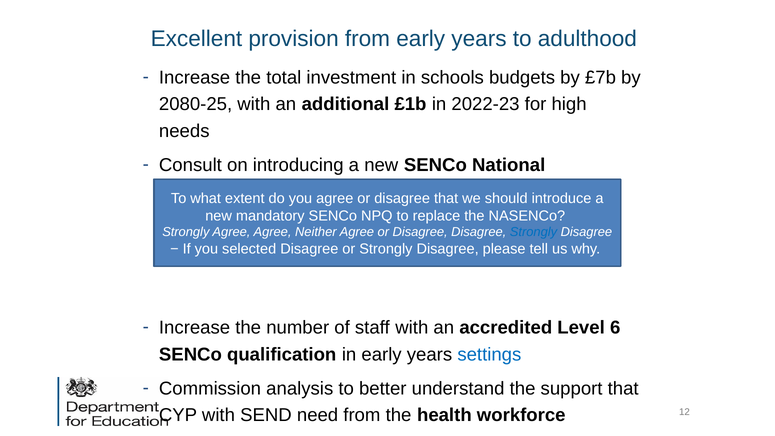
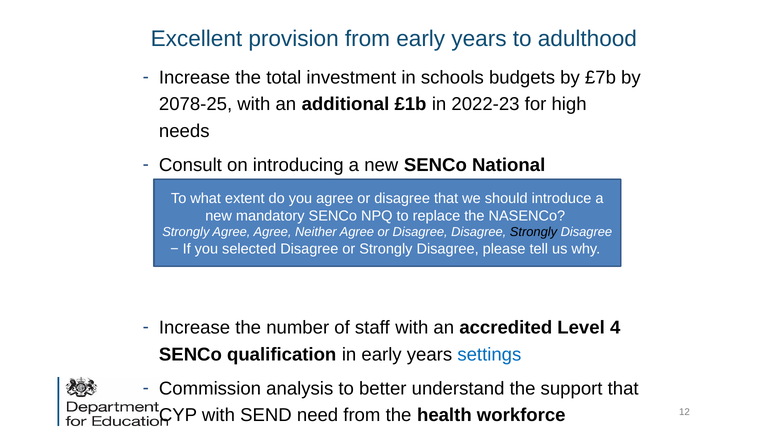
2080-25: 2080-25 -> 2078-25 (196, 104)
Strongly colour: blue -> black (534, 232)
6: 6 -> 4 (615, 328)
